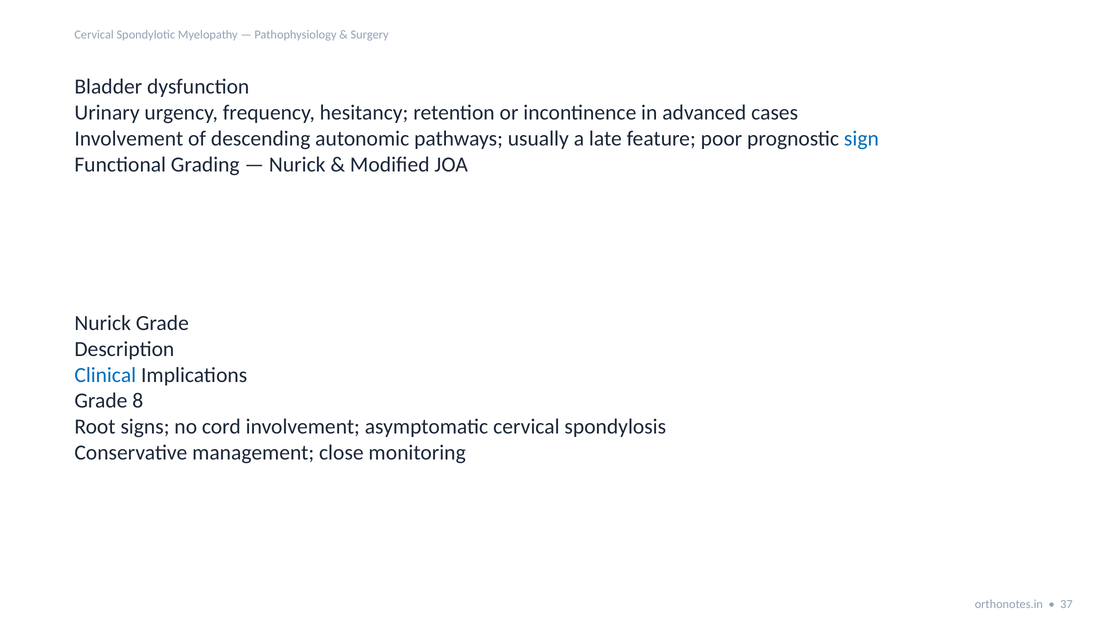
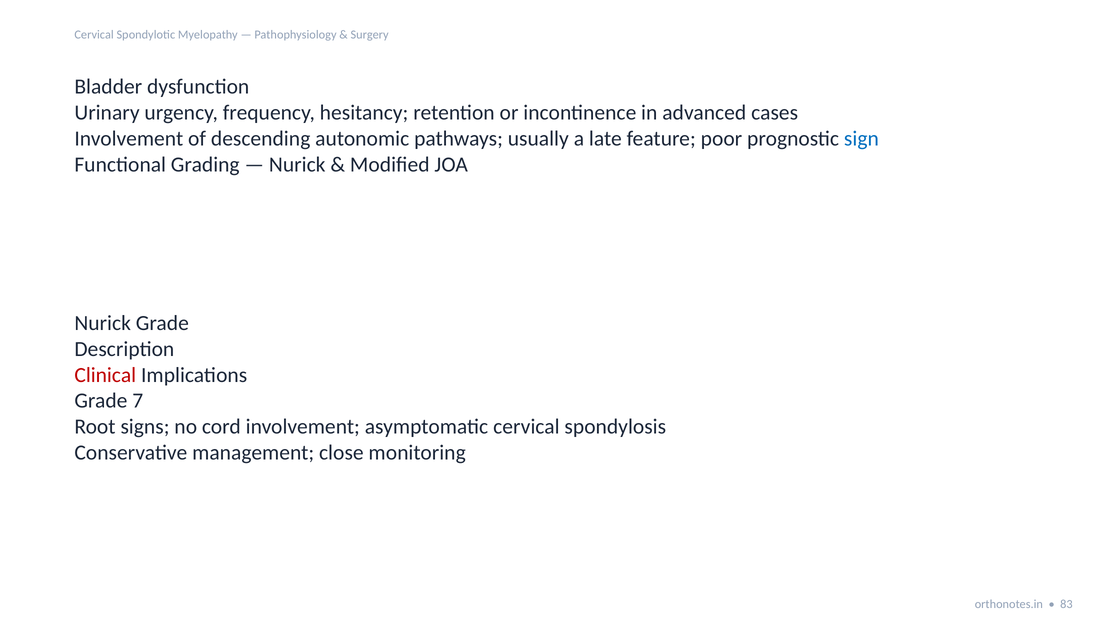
Clinical colour: blue -> red (105, 375)
8: 8 -> 7 (138, 401)
37: 37 -> 83 (1066, 604)
